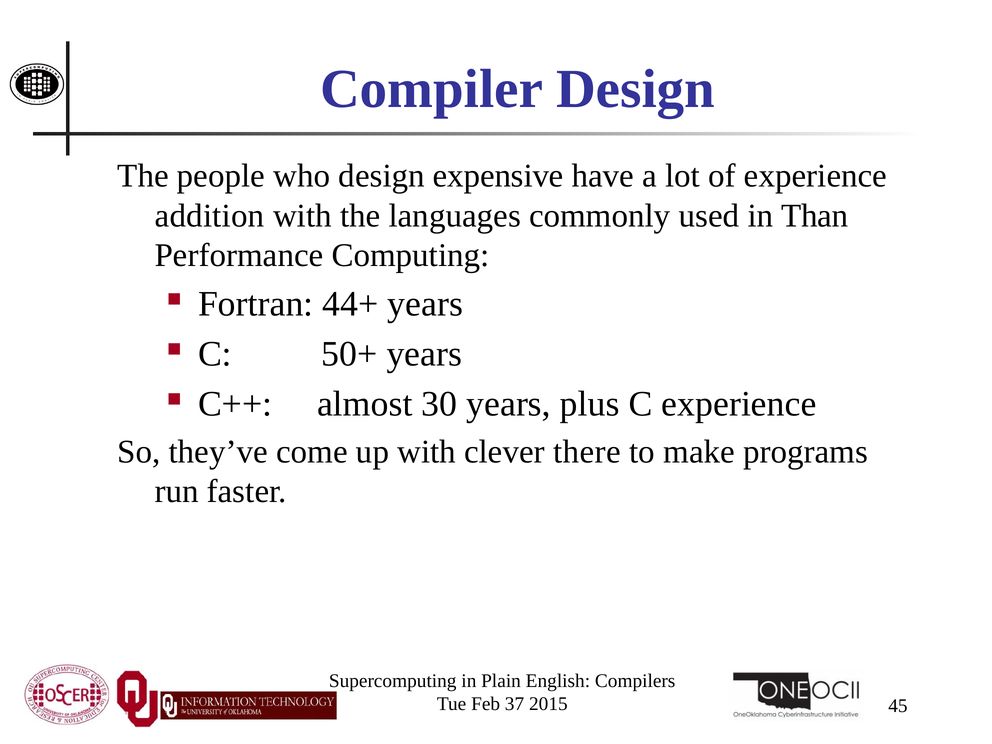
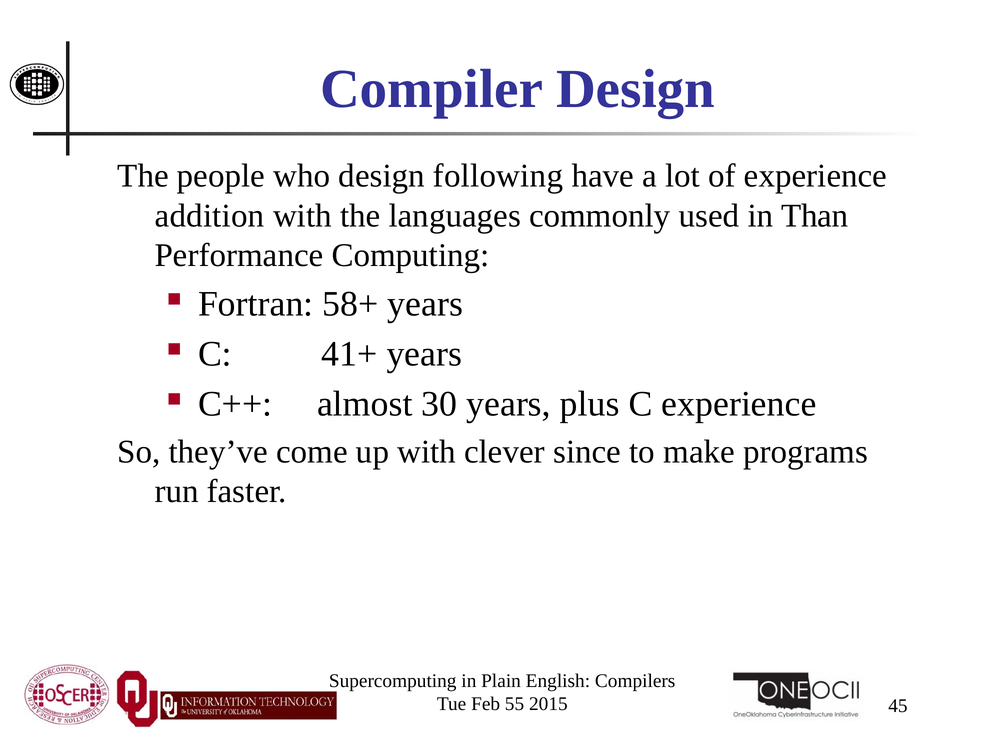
expensive: expensive -> following (498, 176)
44+: 44+ -> 58+ (350, 304)
50+: 50+ -> 41+ (349, 354)
there: there -> since (587, 452)
37: 37 -> 55 (515, 704)
